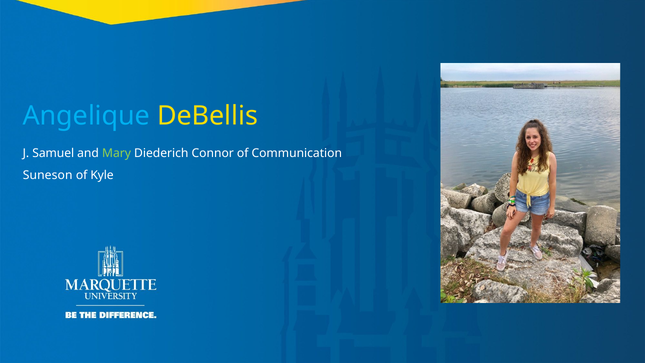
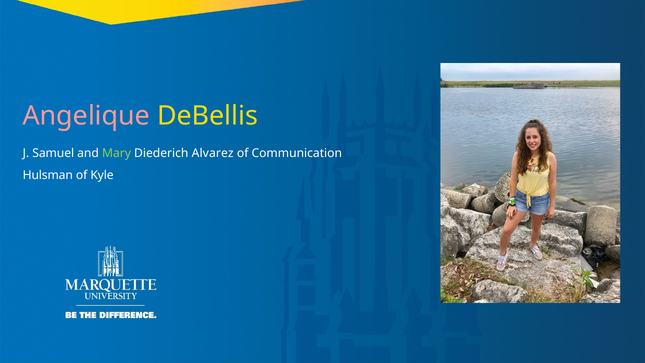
Angelique colour: light blue -> pink (86, 116)
Connor: Connor -> Alvarez (213, 153)
Suneson: Suneson -> Hulsman (48, 175)
